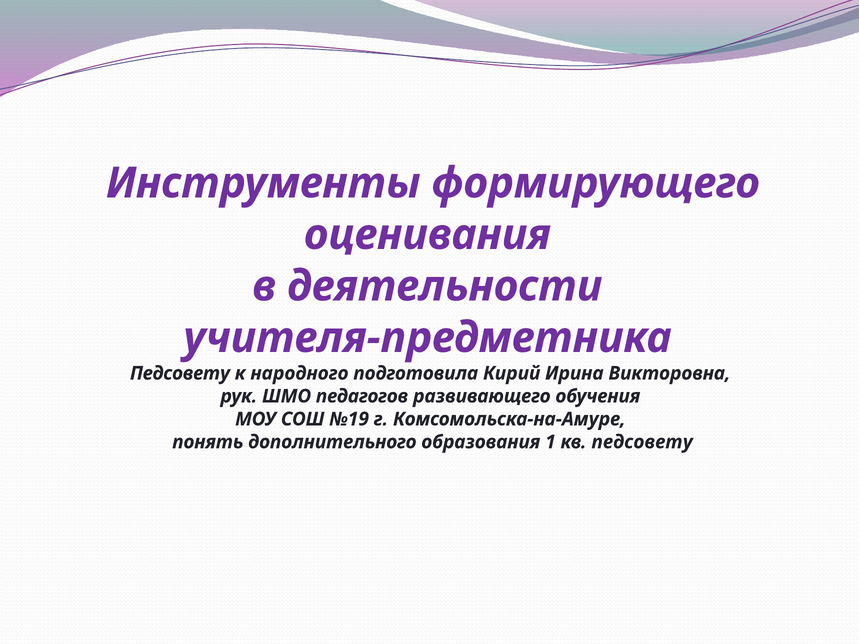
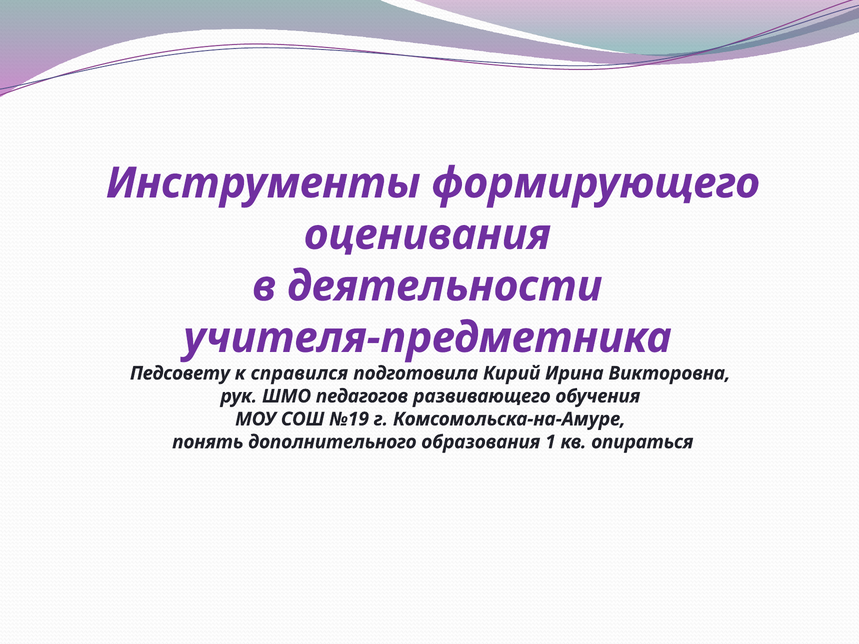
народного: народного -> справился (299, 373)
кв педсовету: педсовету -> опираться (642, 442)
